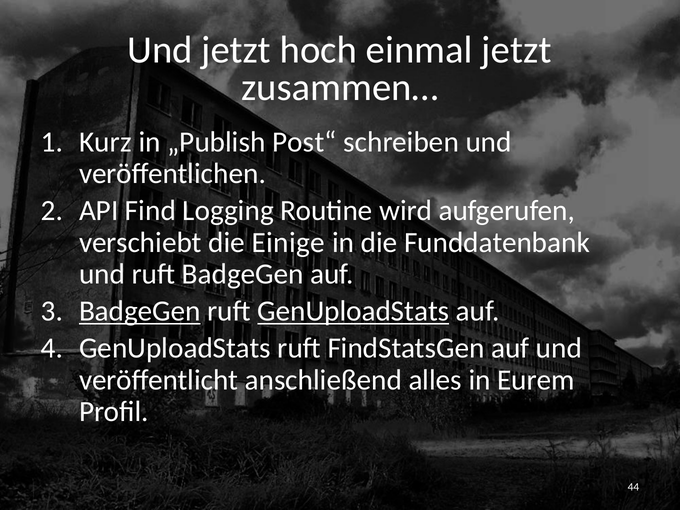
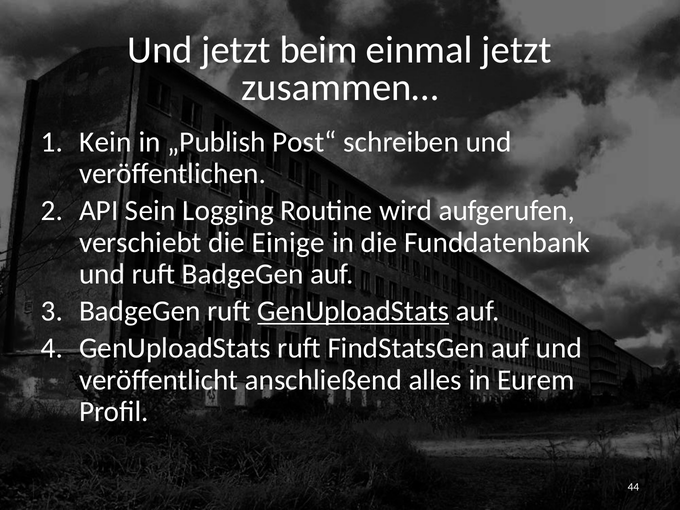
hoch: hoch -> beim (319, 50)
Kurz: Kurz -> Kein (105, 142)
Find: Find -> Sein (150, 211)
BadgeGen underline: present -> none (140, 311)
